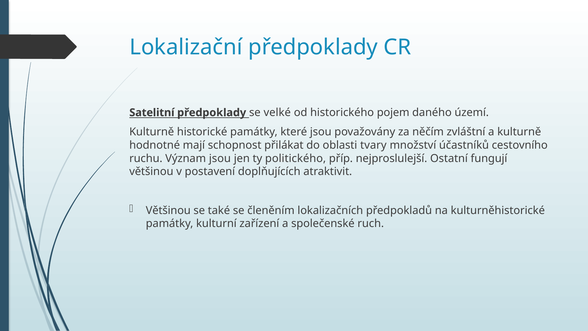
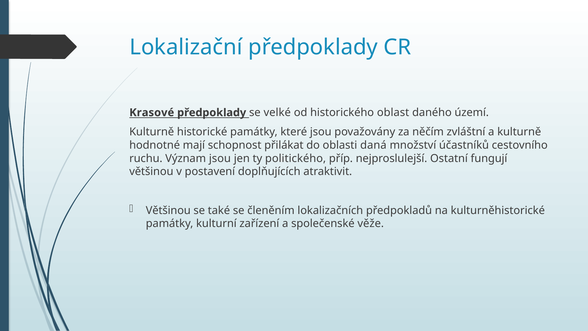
Satelitní: Satelitní -> Krasové (152, 112)
pojem: pojem -> oblast (393, 112)
tvary: tvary -> daná (373, 145)
ruch: ruch -> věže (371, 223)
